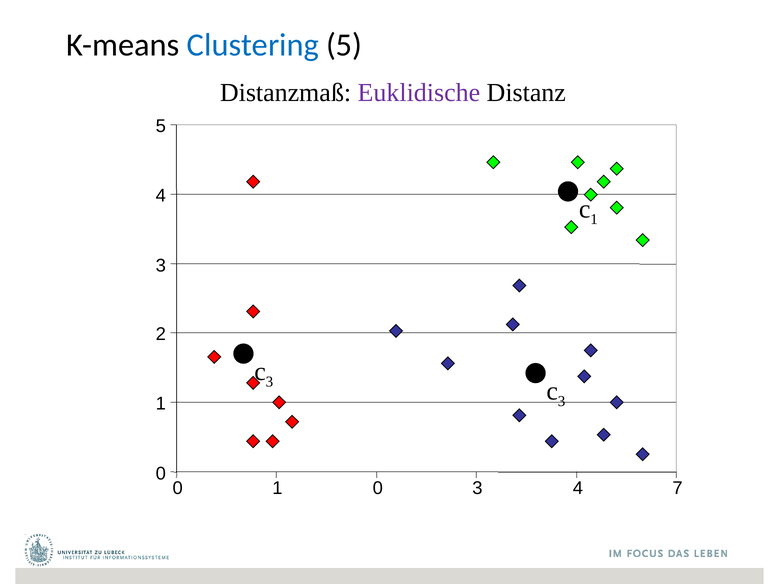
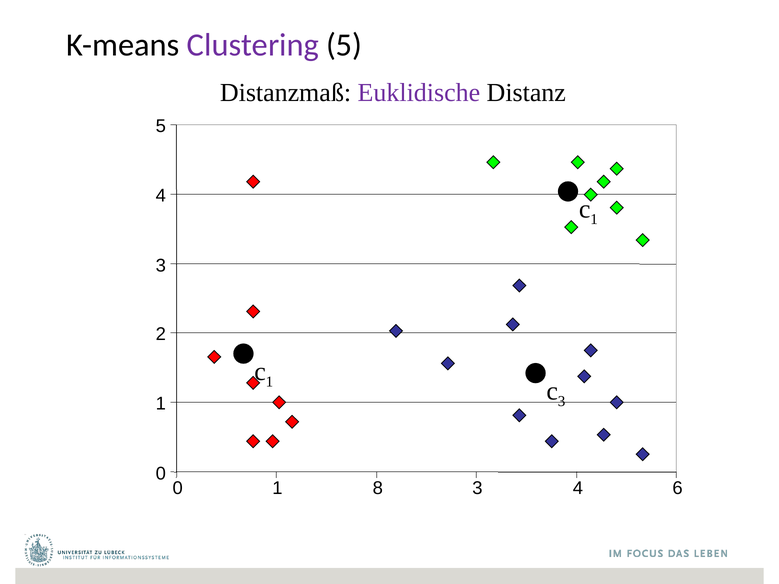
Clustering colour: blue -> purple (253, 45)
3: 3 -> 1 (269, 382)
1 0: 0 -> 8 (378, 488)
7: 7 -> 6 (678, 488)
